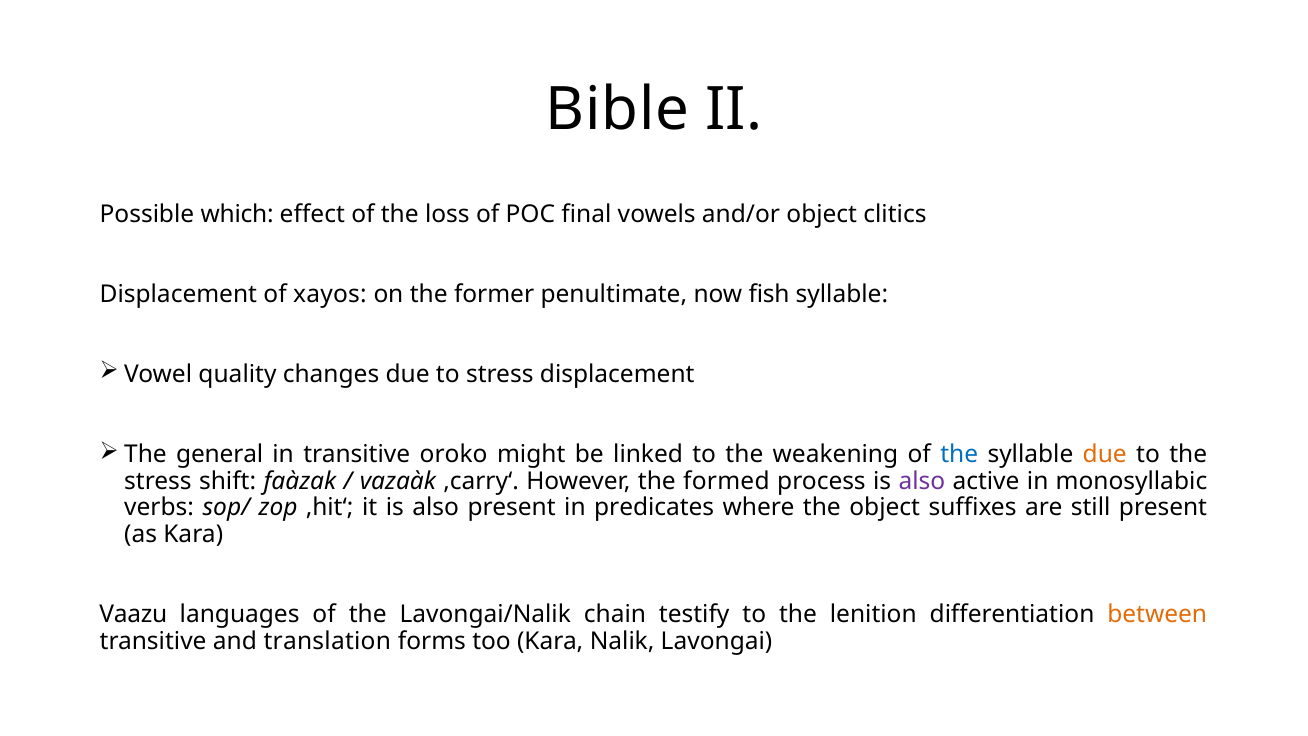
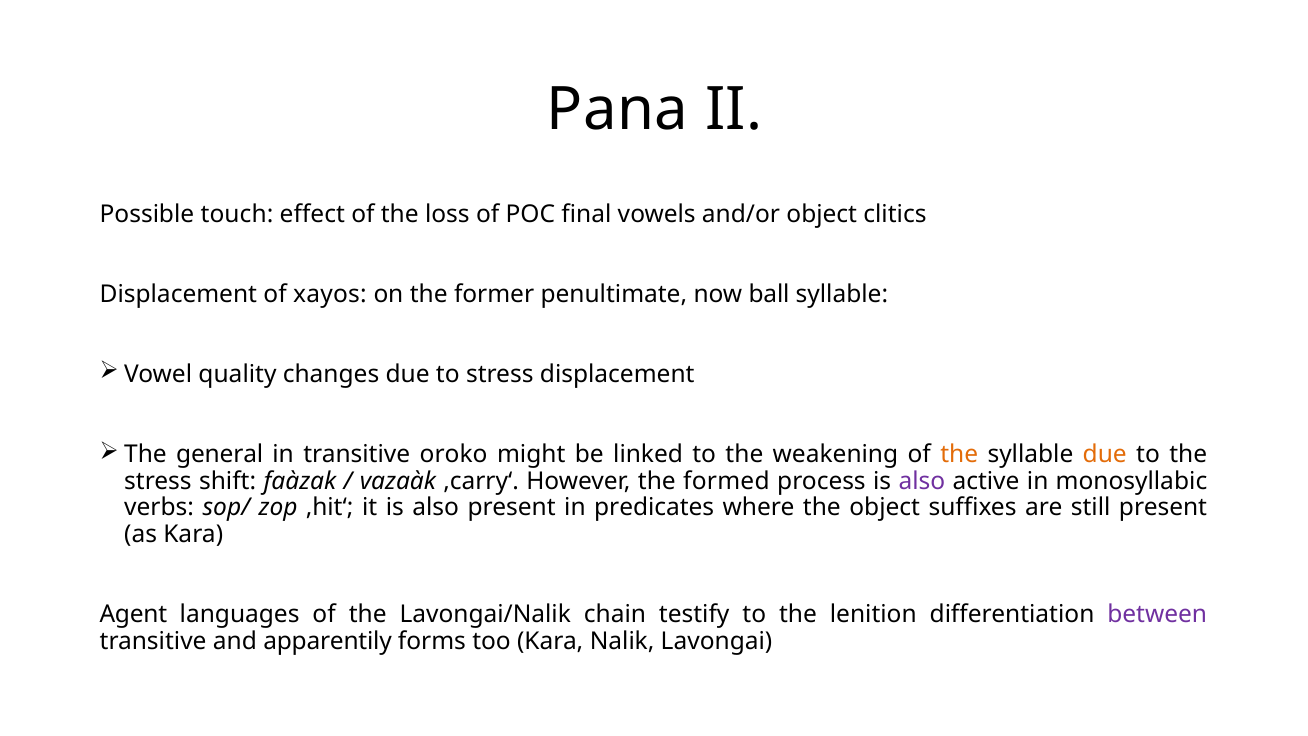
Bible: Bible -> Pana (617, 110)
which: which -> touch (237, 214)
fish: fish -> ball (769, 294)
the colour: blue -> orange (959, 455)
Vaazu: Vaazu -> Agent (133, 614)
between colour: orange -> purple (1157, 614)
translation: translation -> apparentily (328, 641)
